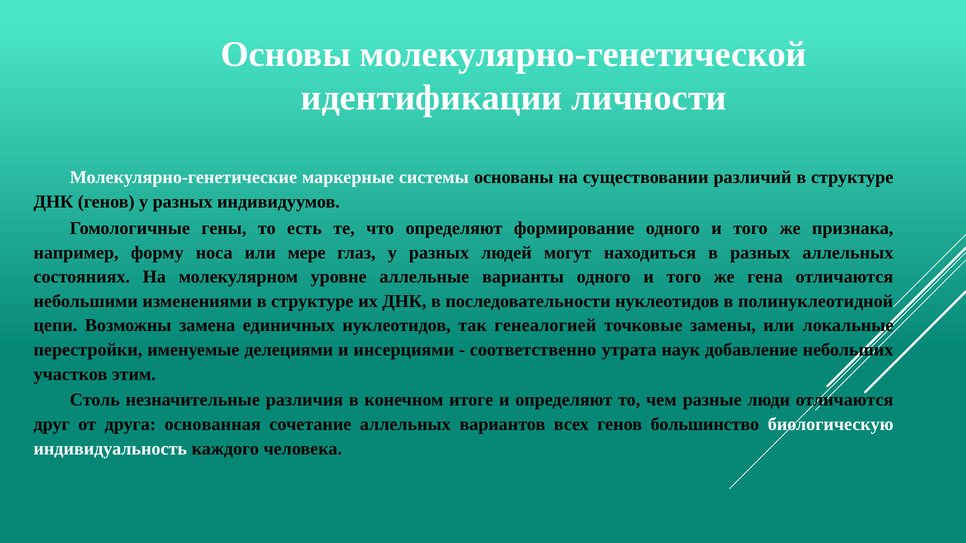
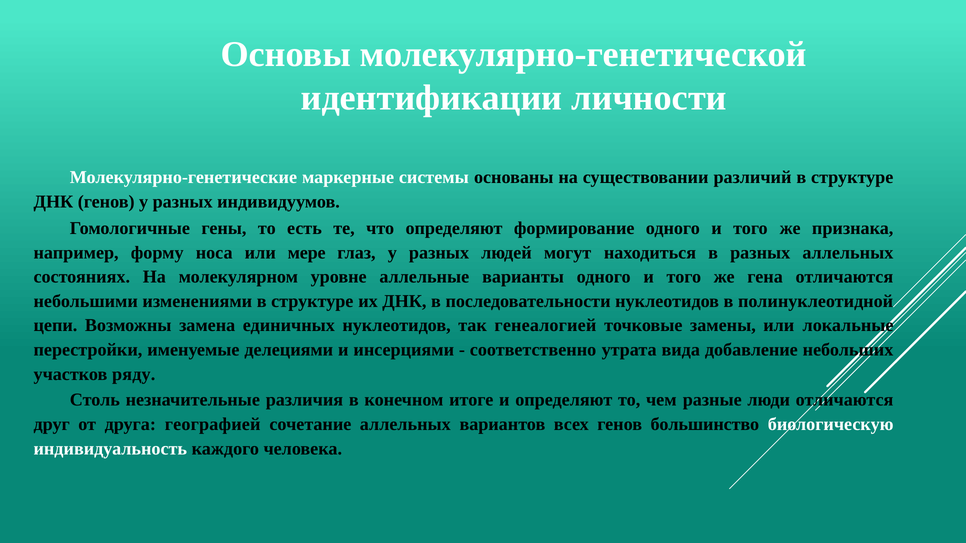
наук: наук -> вида (681, 350)
этим: этим -> ряду (134, 374)
основанная: основанная -> географией (213, 424)
